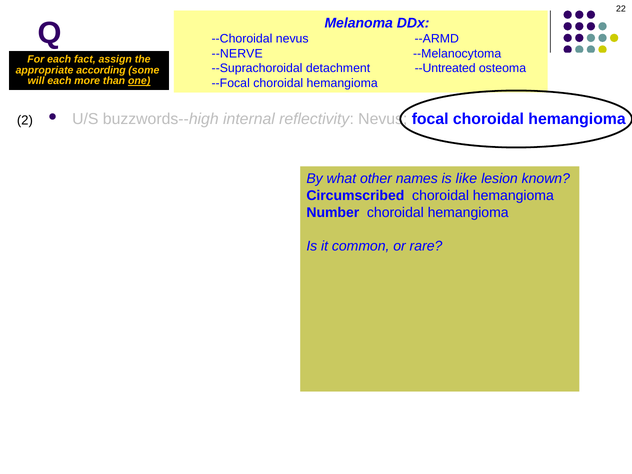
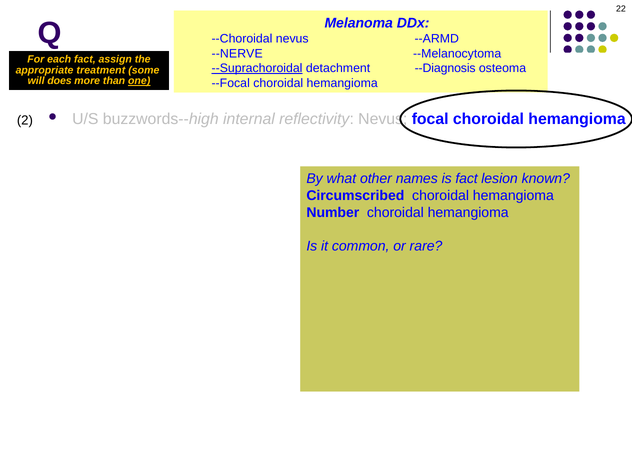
--Suprachoroidal underline: none -> present (257, 68)
--Untreated: --Untreated -> --Diagnosis (445, 68)
according: according -> treatment (101, 70)
will each: each -> does (60, 81)
is like: like -> fact (467, 179)
